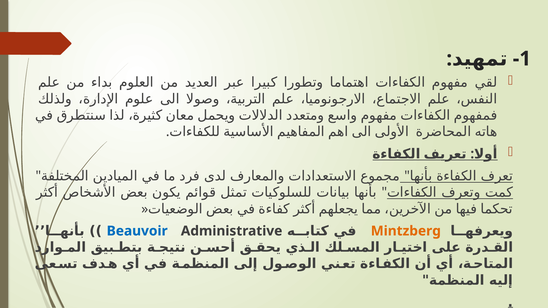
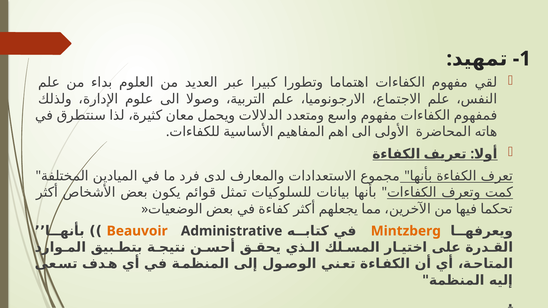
Beauvoir colour: blue -> orange (137, 231)
